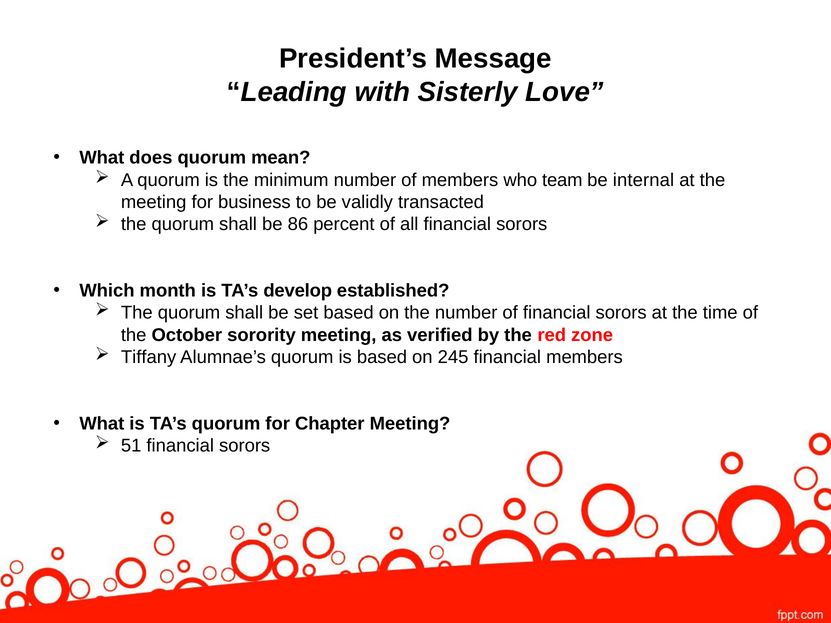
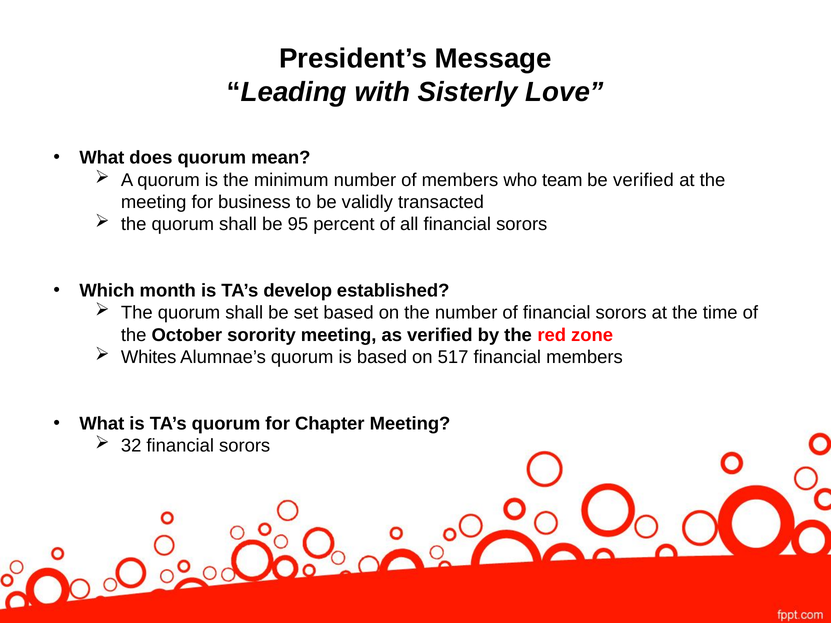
be internal: internal -> verified (643, 180)
86: 86 -> 95 (298, 224)
Tiffany: Tiffany -> Whites (149, 357)
245: 245 -> 517 (453, 357)
51: 51 -> 32 (131, 446)
